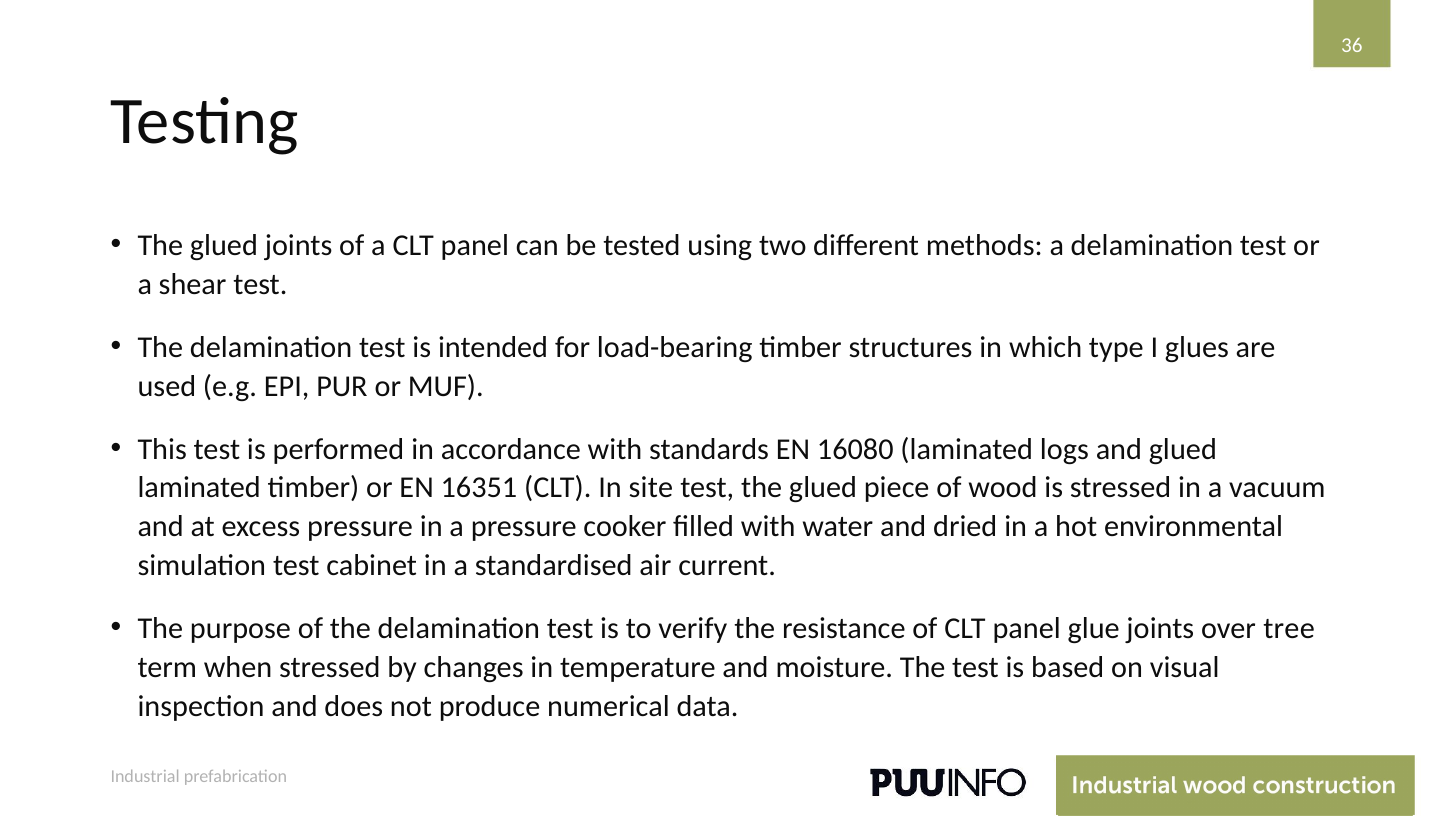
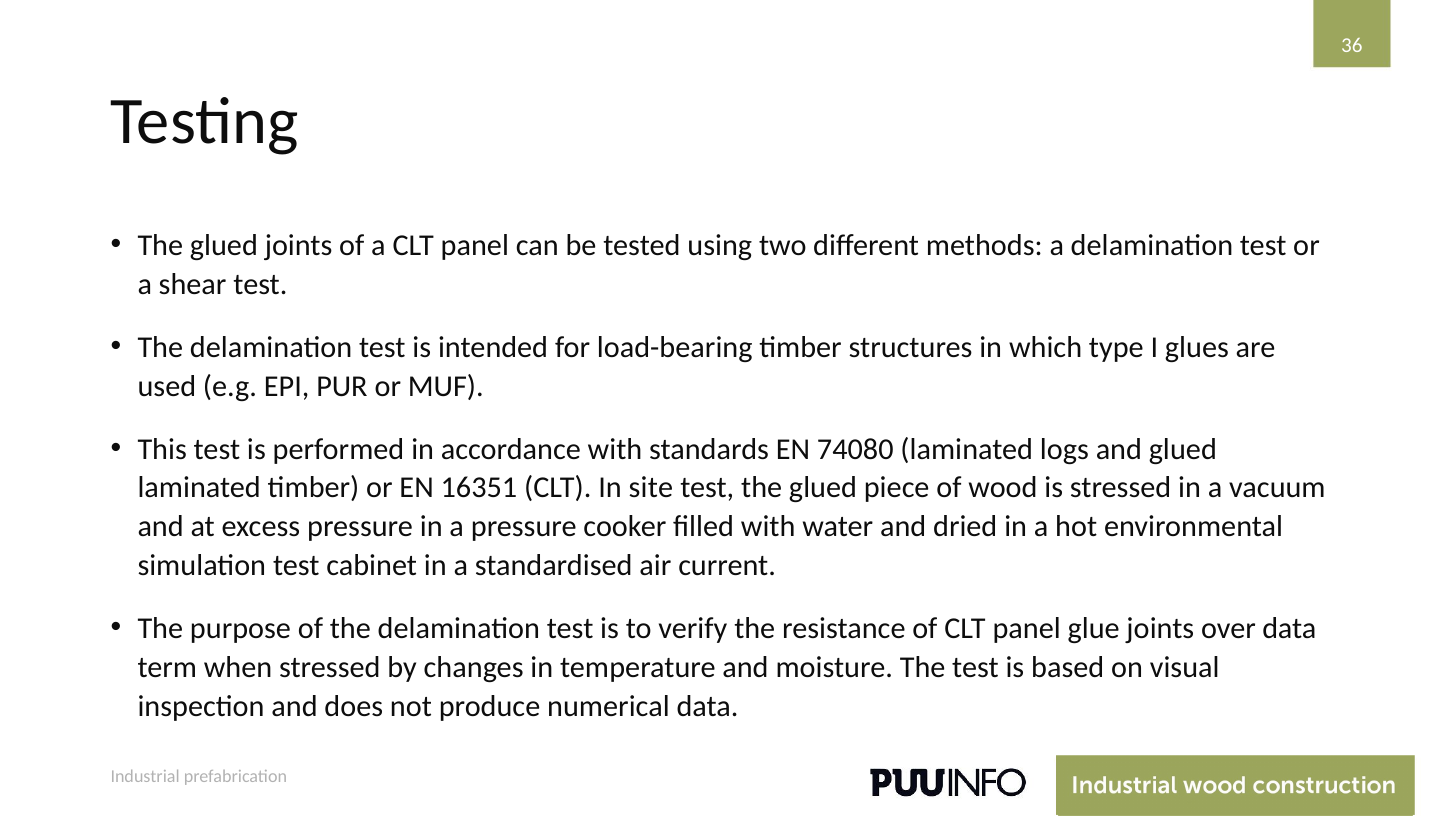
16080: 16080 -> 74080 (855, 449)
over tree: tree -> data (1289, 628)
